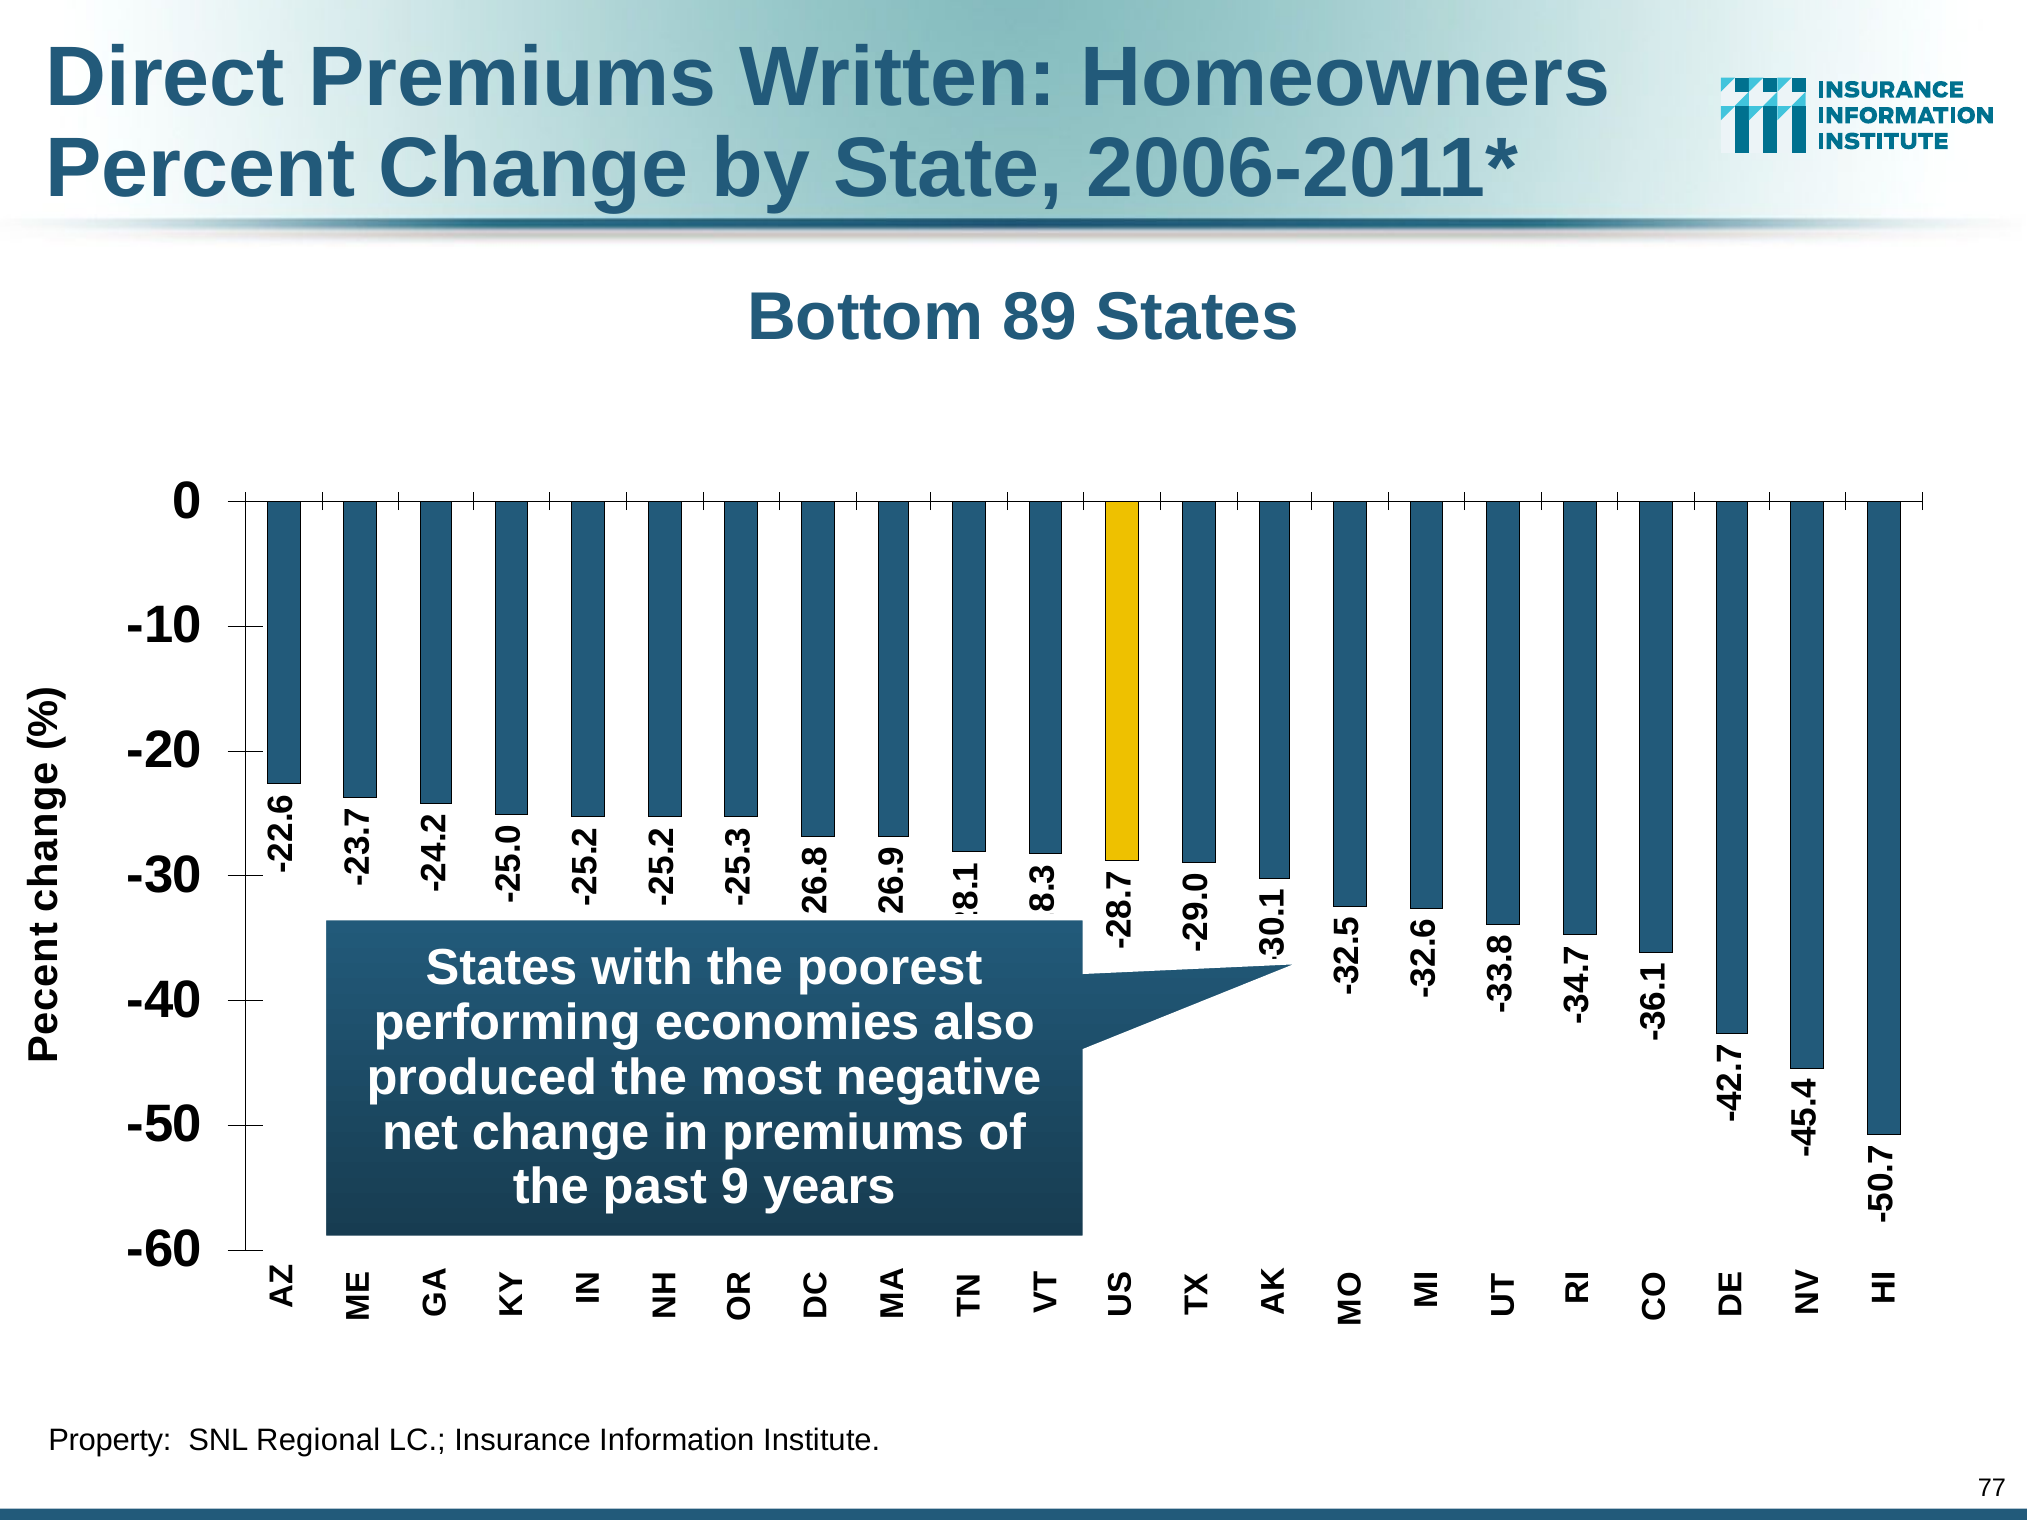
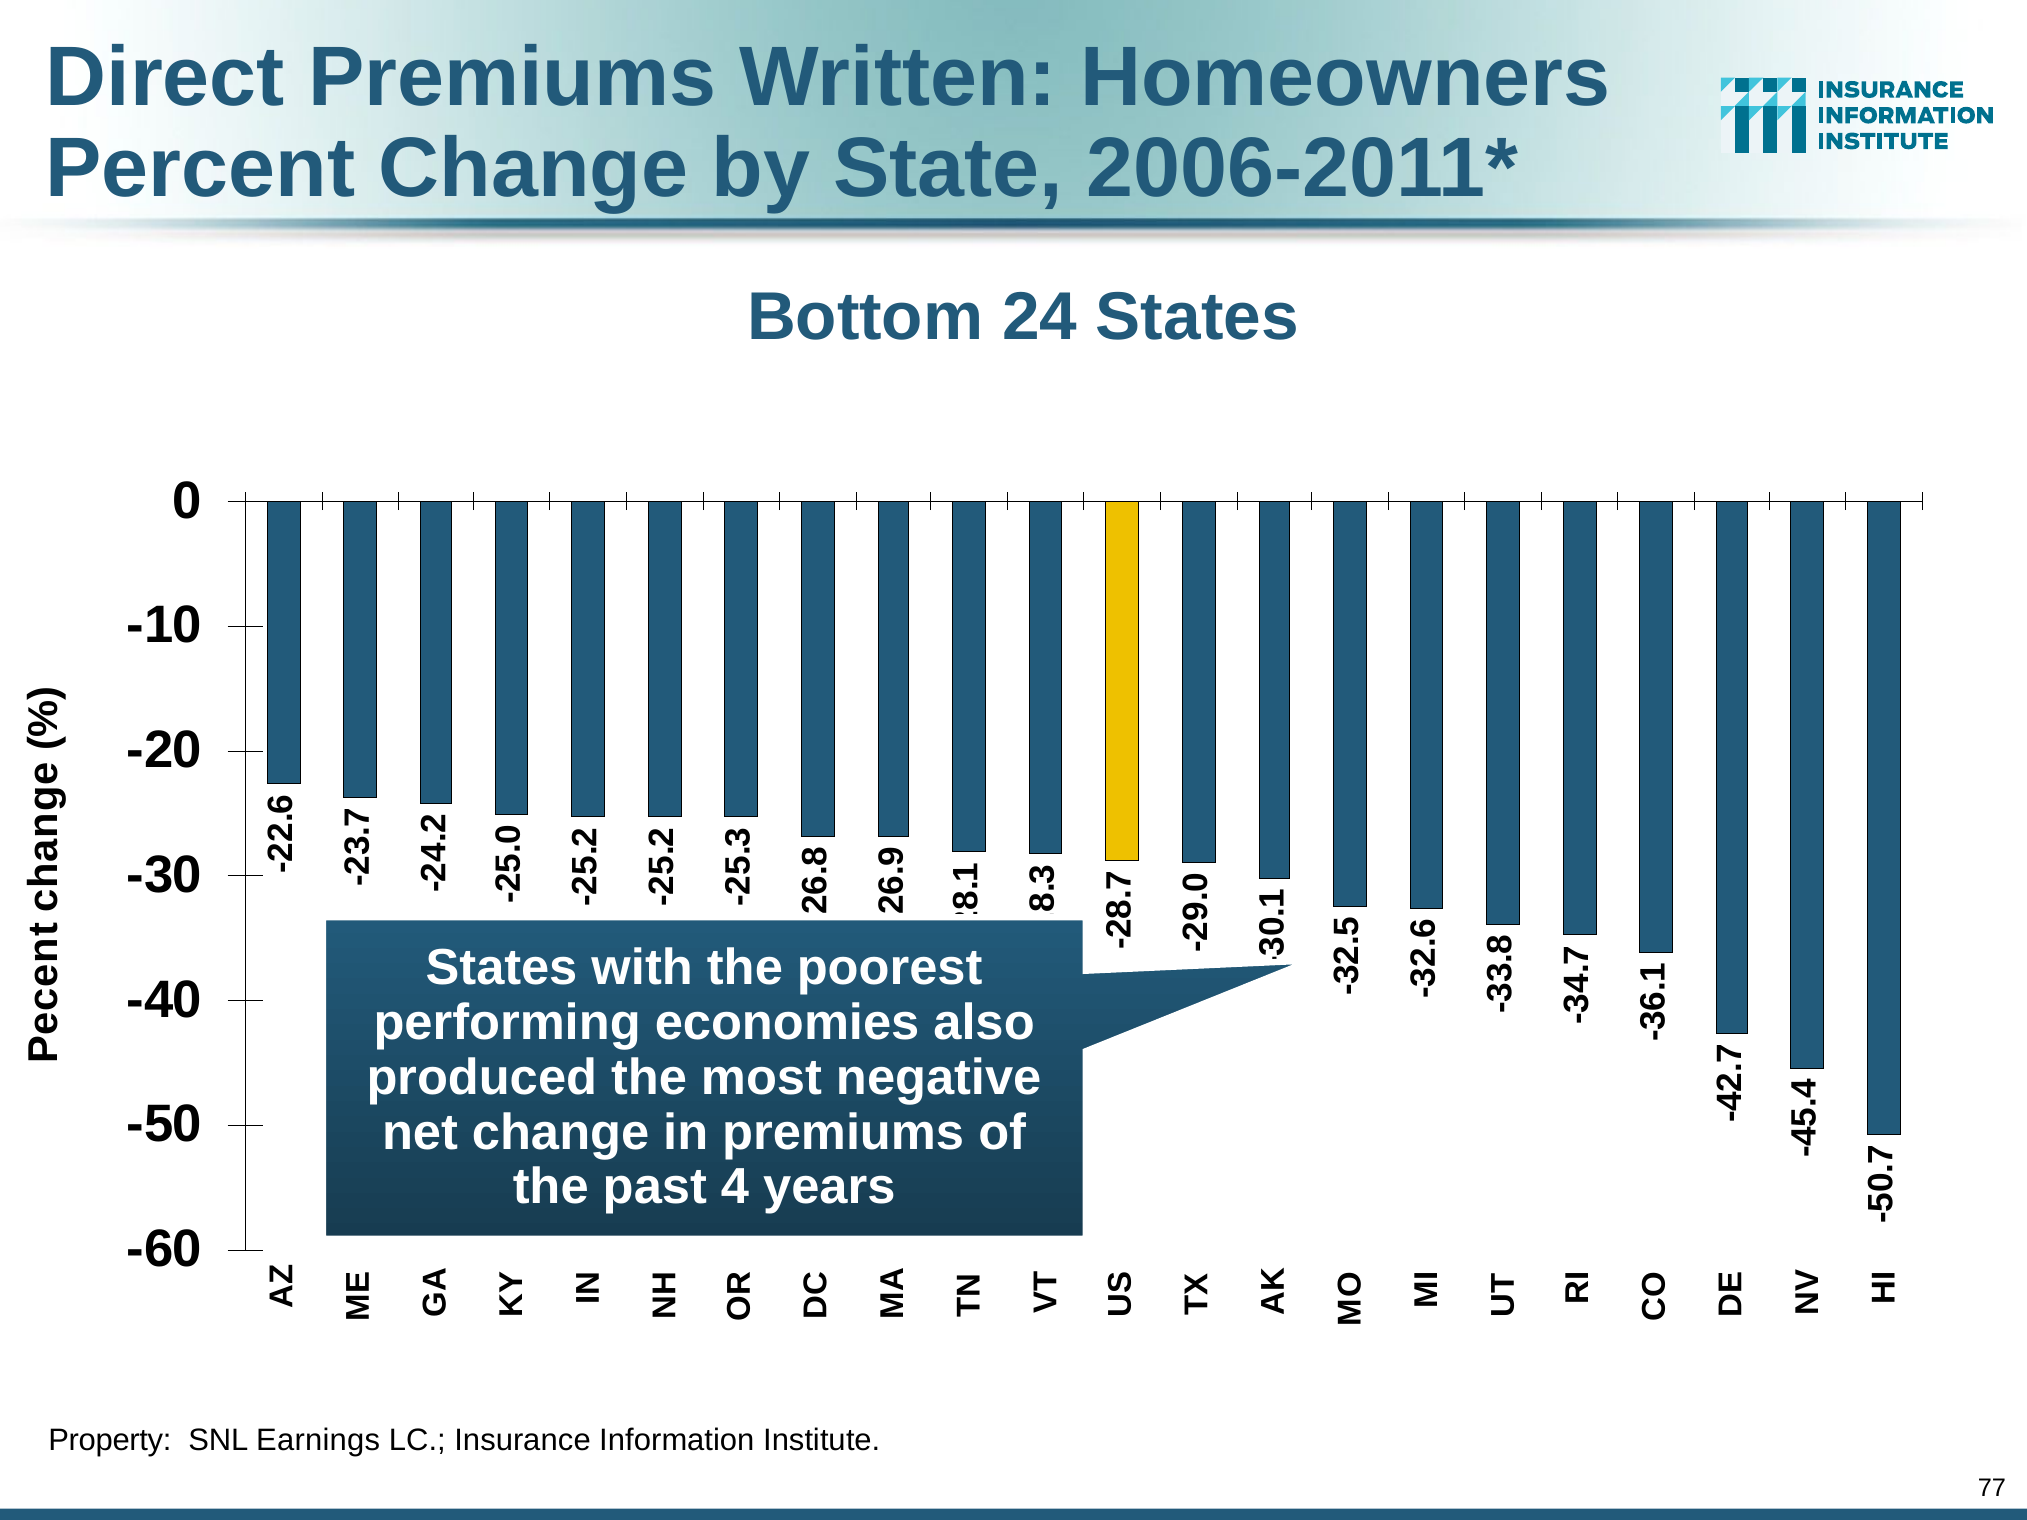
89: 89 -> 24 (1040, 317)
past 9: 9 -> 4 (735, 1187)
Regional: Regional -> Earnings (318, 1440)
